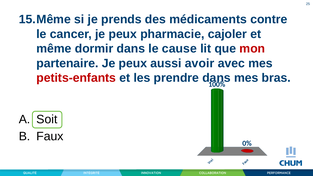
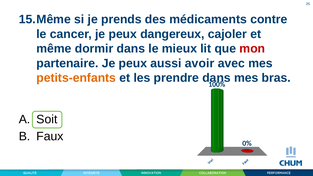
pharmacie: pharmacie -> dangereux (172, 34)
cause: cause -> mieux (179, 49)
petits-enfants colour: red -> orange (76, 78)
